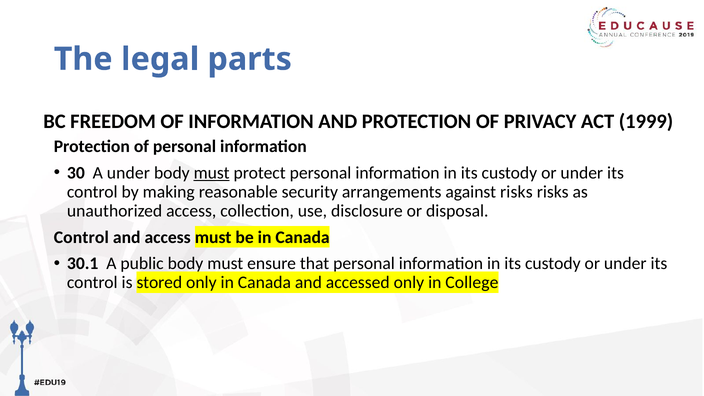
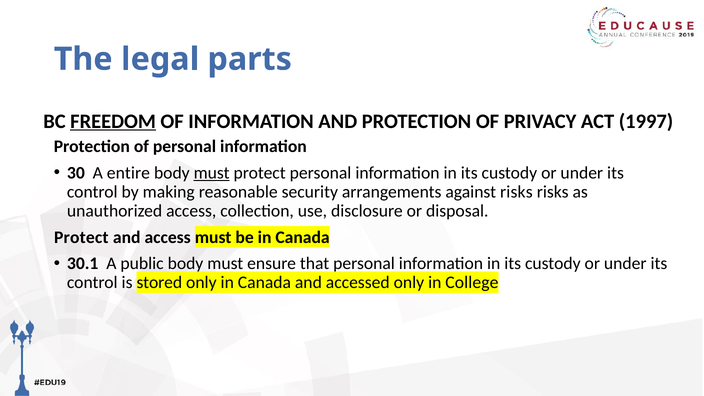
FREEDOM underline: none -> present (113, 121)
1999: 1999 -> 1997 (646, 121)
A under: under -> entire (128, 173)
Control: Control -> Protect (81, 237)
